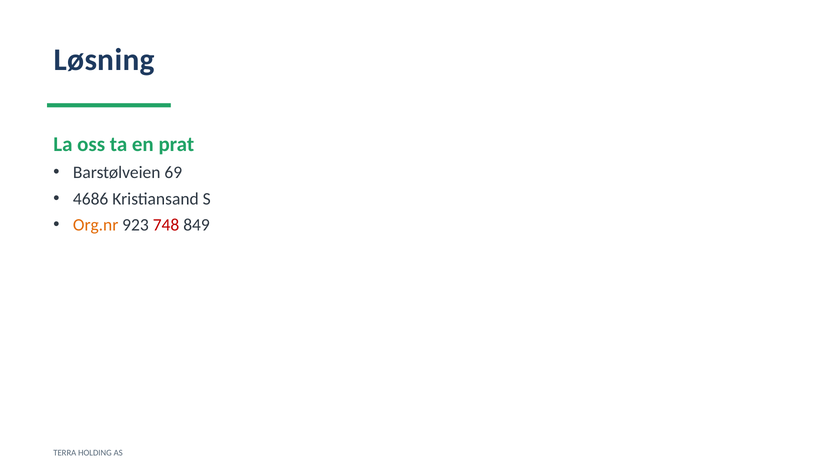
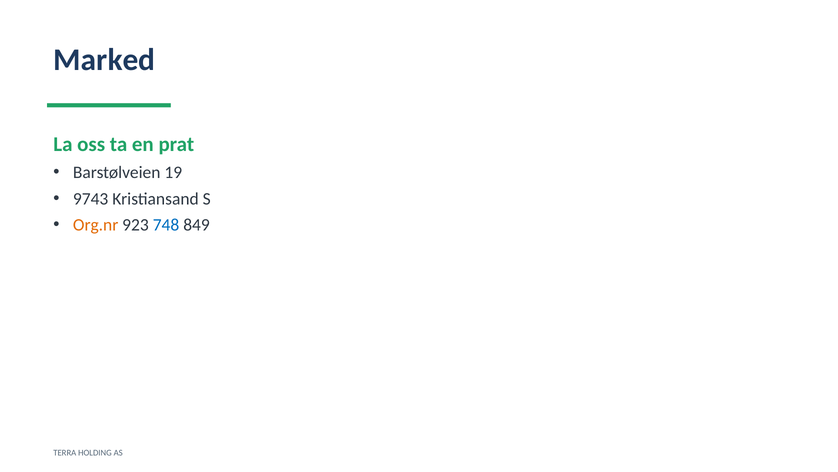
Løsning: Løsning -> Marked (104, 60)
69: 69 -> 19 (173, 172)
4686: 4686 -> 9743 (91, 199)
748 colour: red -> blue (166, 225)
